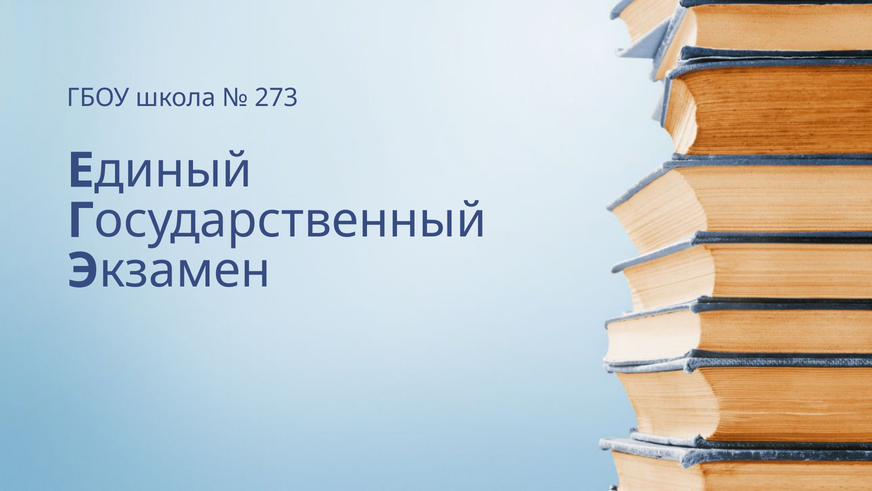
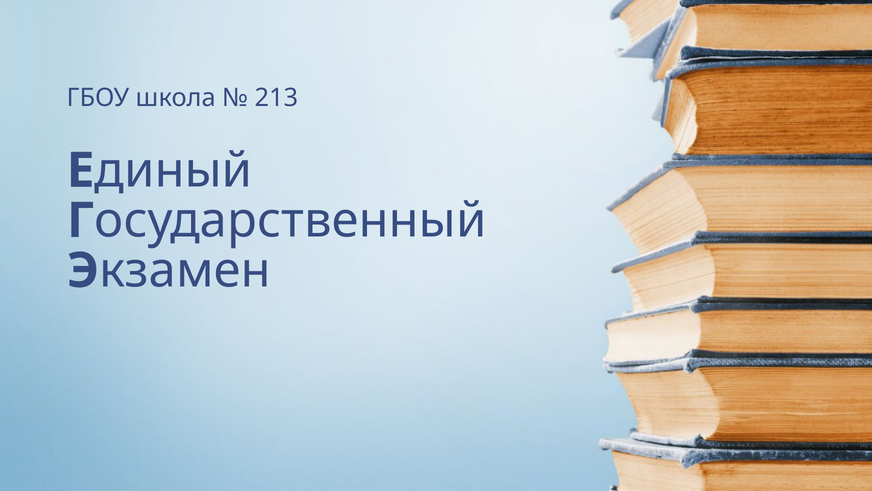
273: 273 -> 213 (277, 98)
